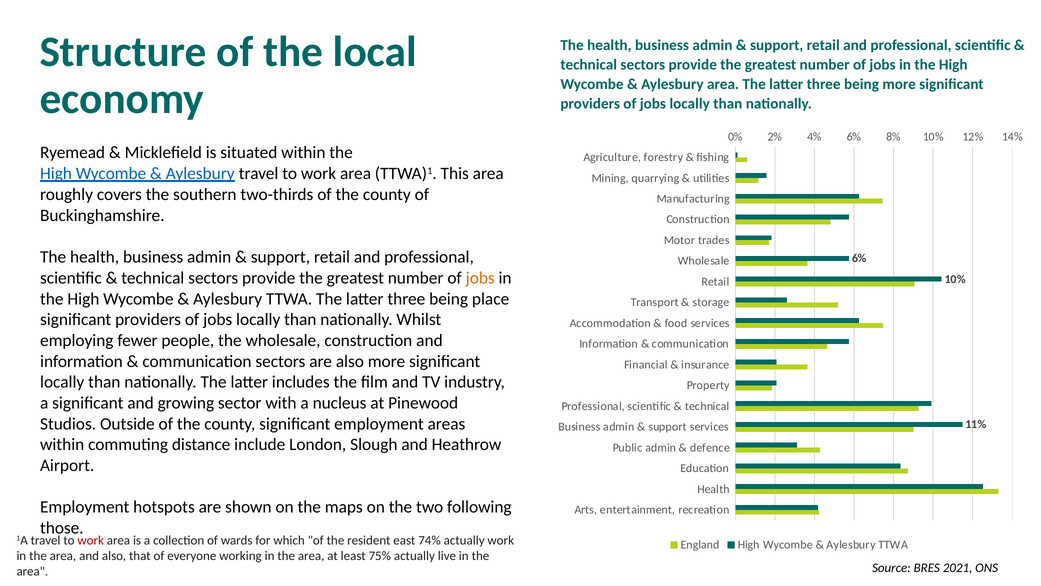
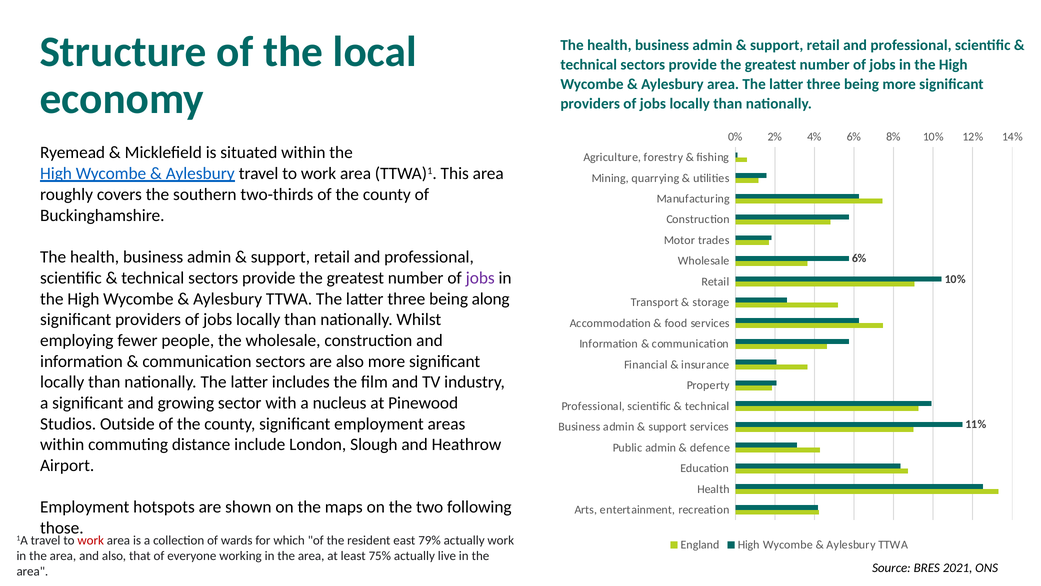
jobs colour: orange -> purple (480, 278)
place: place -> along (491, 299)
74%: 74% -> 79% (429, 540)
